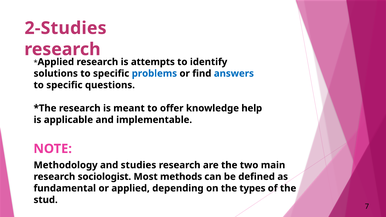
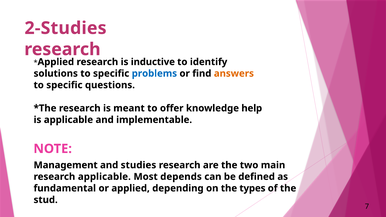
attempts: attempts -> inductive (153, 62)
answers colour: blue -> orange (234, 74)
Methodology: Methodology -> Management (66, 165)
research sociologist: sociologist -> applicable (104, 177)
methods: methods -> depends (181, 177)
